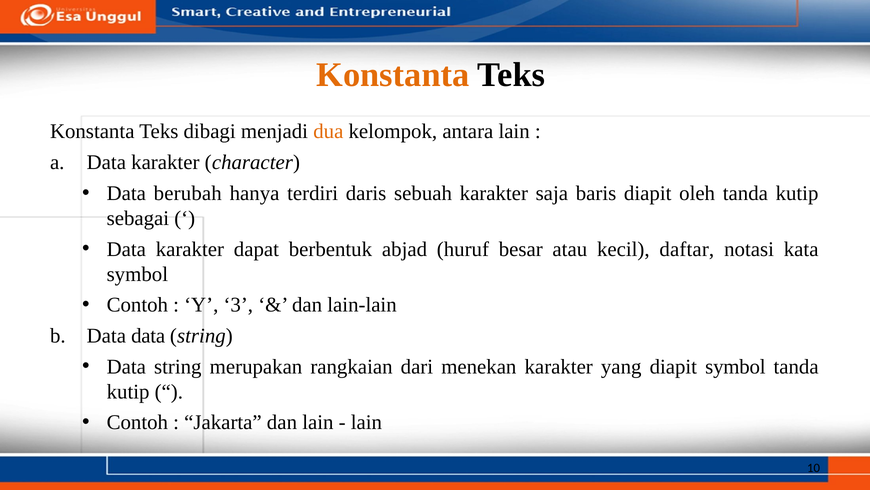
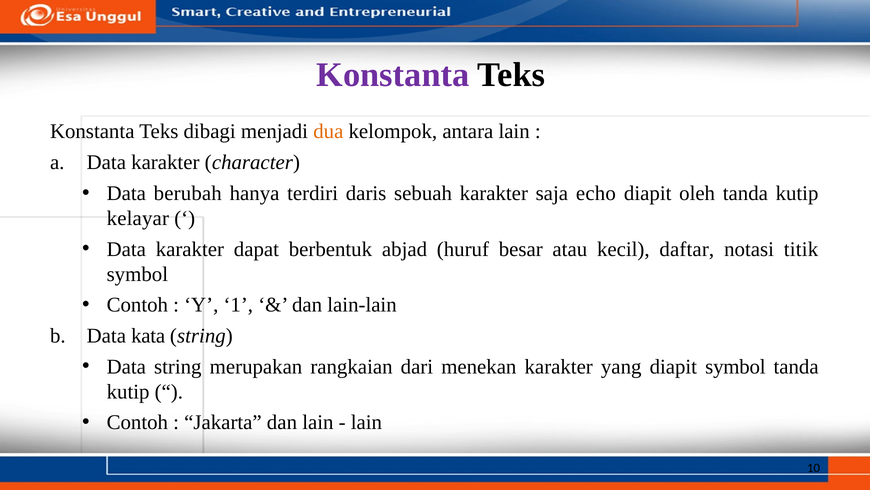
Konstanta colour: orange -> purple (393, 75)
baris: baris -> echo (596, 193)
sebagai: sebagai -> kelayar (138, 218)
kata: kata -> titik (801, 249)
3: 3 -> 1 (238, 305)
Data data: data -> kata (148, 335)
